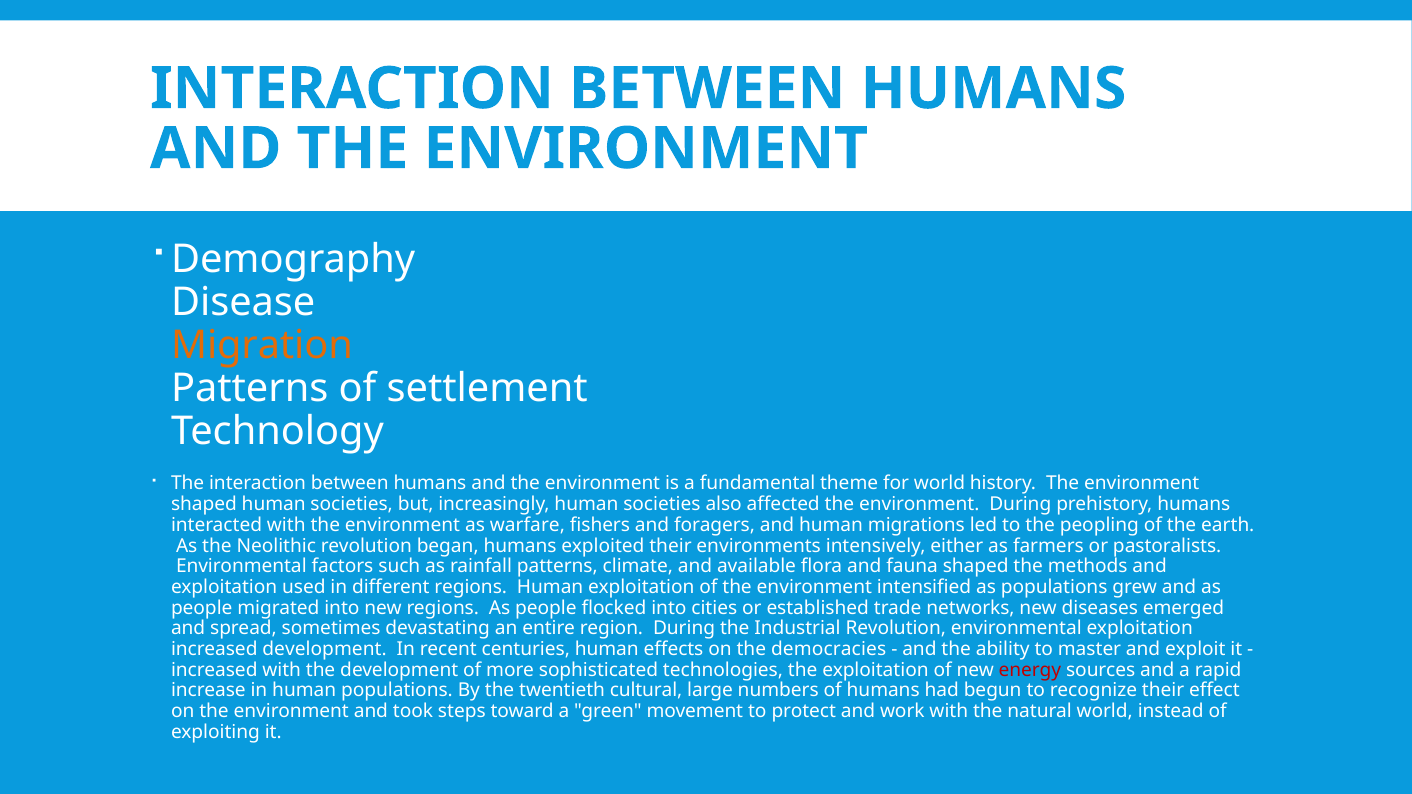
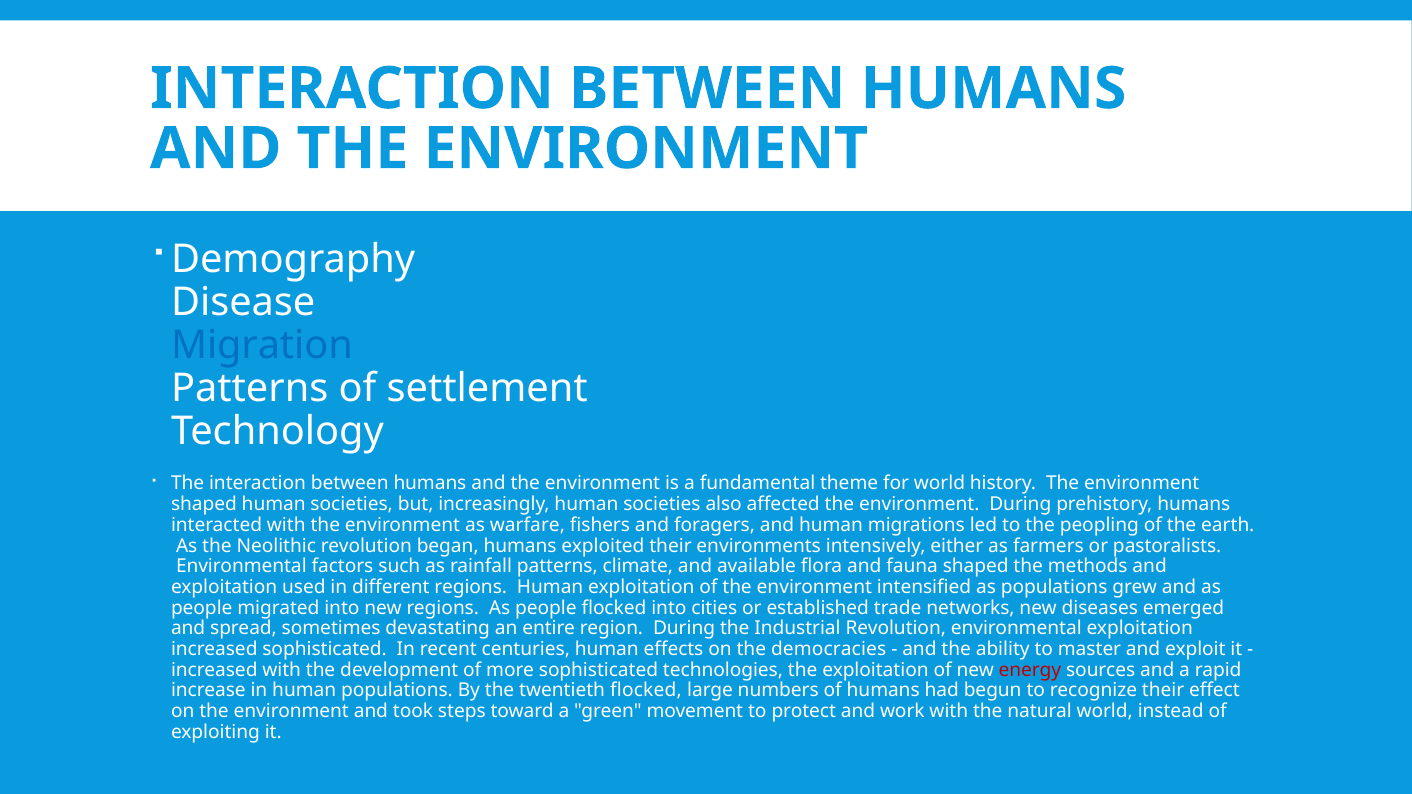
Migration colour: orange -> blue (262, 345)
increased development: development -> sophisticated (325, 649)
twentieth cultural: cultural -> flocked (646, 691)
